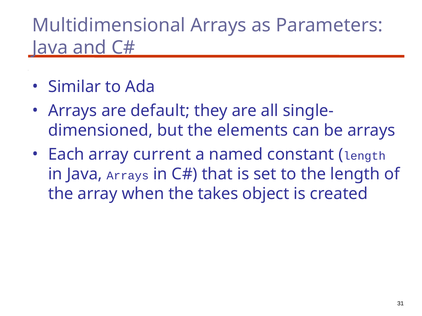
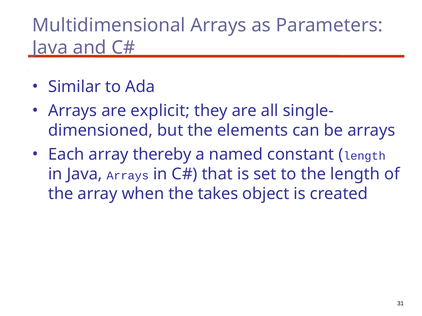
default: default -> explicit (160, 111)
current: current -> thereby (162, 155)
